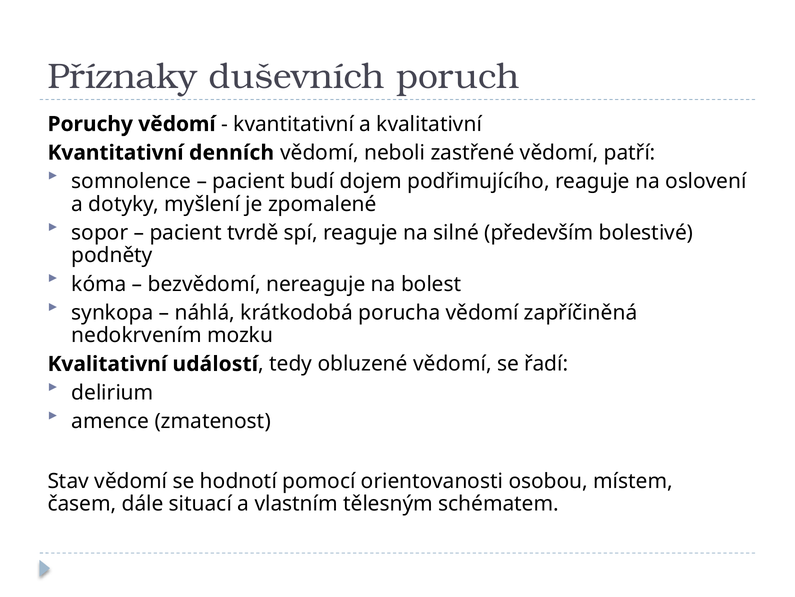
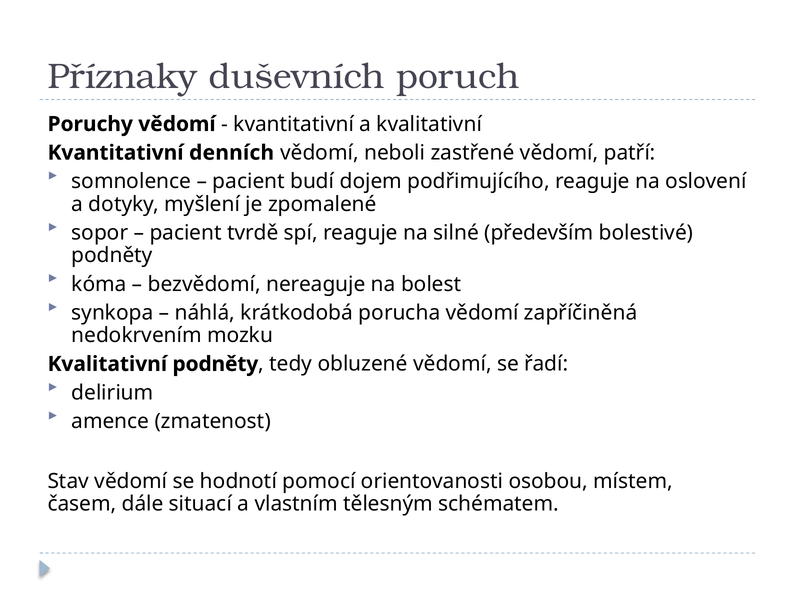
Kvalitativní událostí: událostí -> podněty (215, 364)
